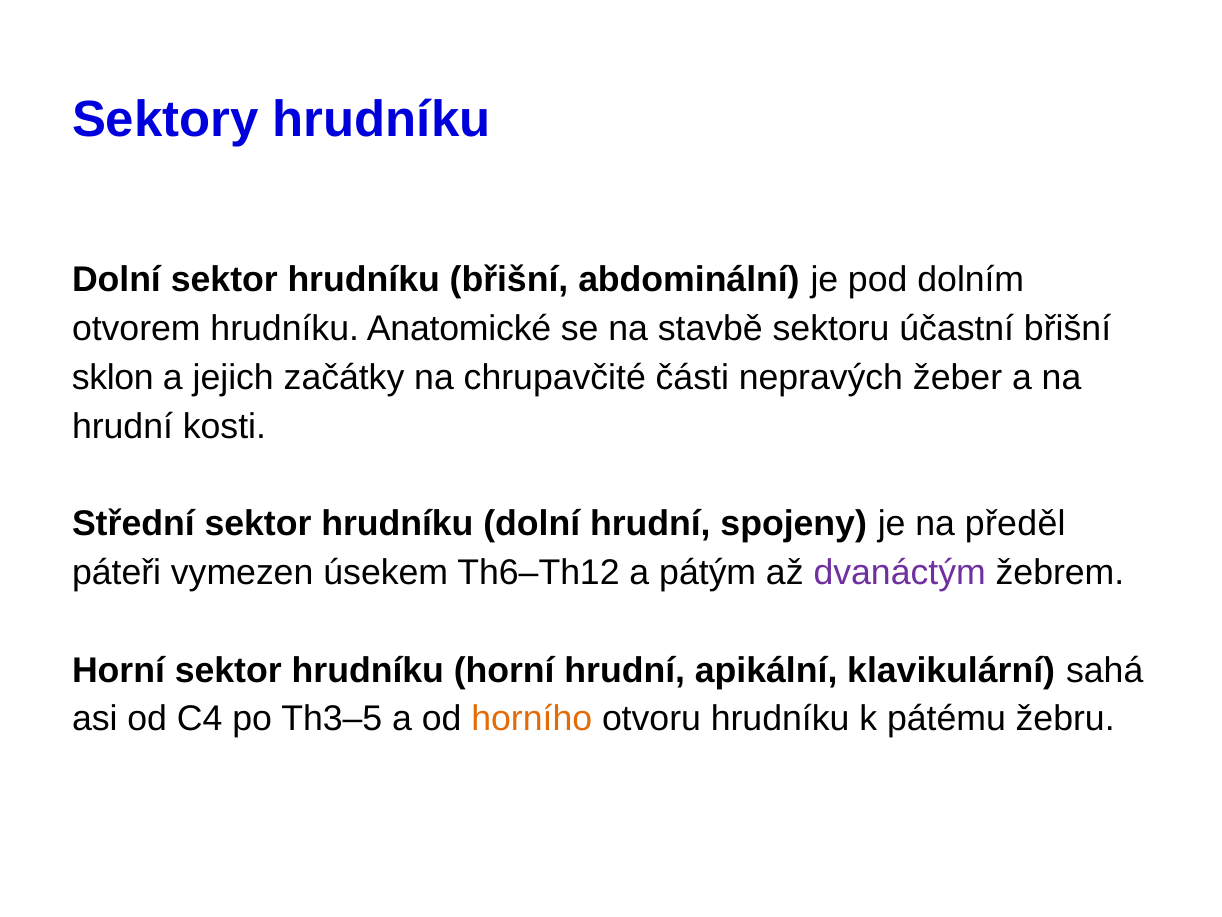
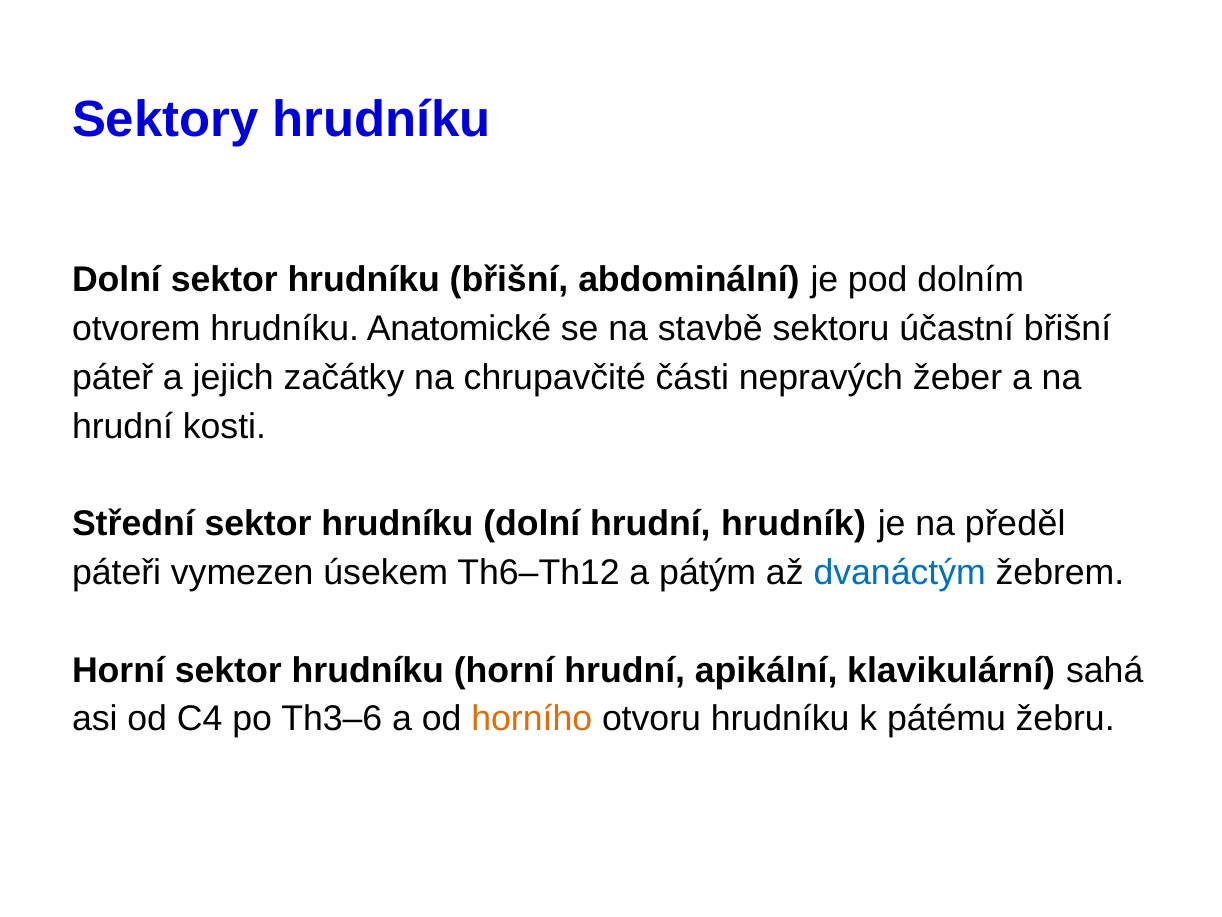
sklon: sklon -> páteř (113, 377)
spojeny: spojeny -> hrudník (794, 524)
dvanáctým colour: purple -> blue (900, 572)
Th3–5: Th3–5 -> Th3–6 (332, 719)
